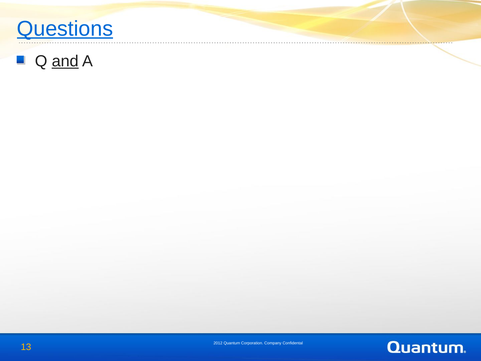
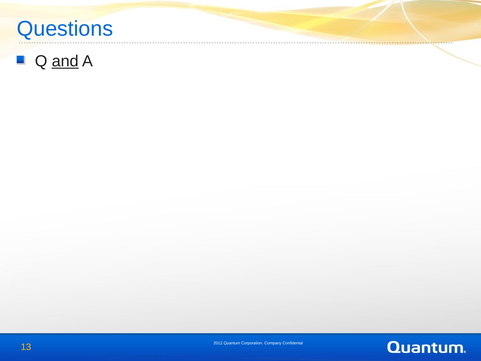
Questions underline: present -> none (65, 29)
